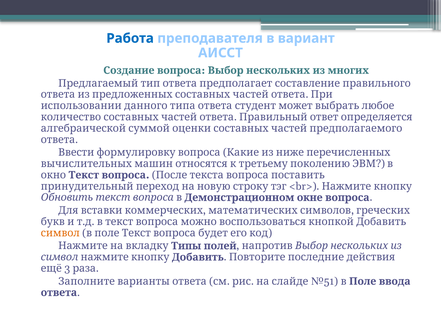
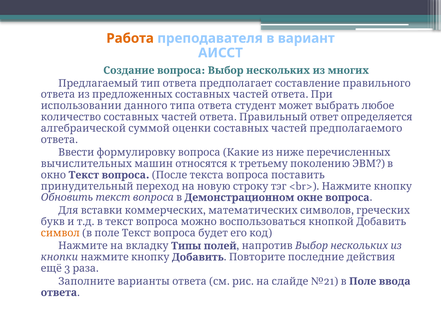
Работа colour: blue -> orange (130, 38)
символ: символ -> кнопки (59, 257)
№51: №51 -> №21 (325, 281)
